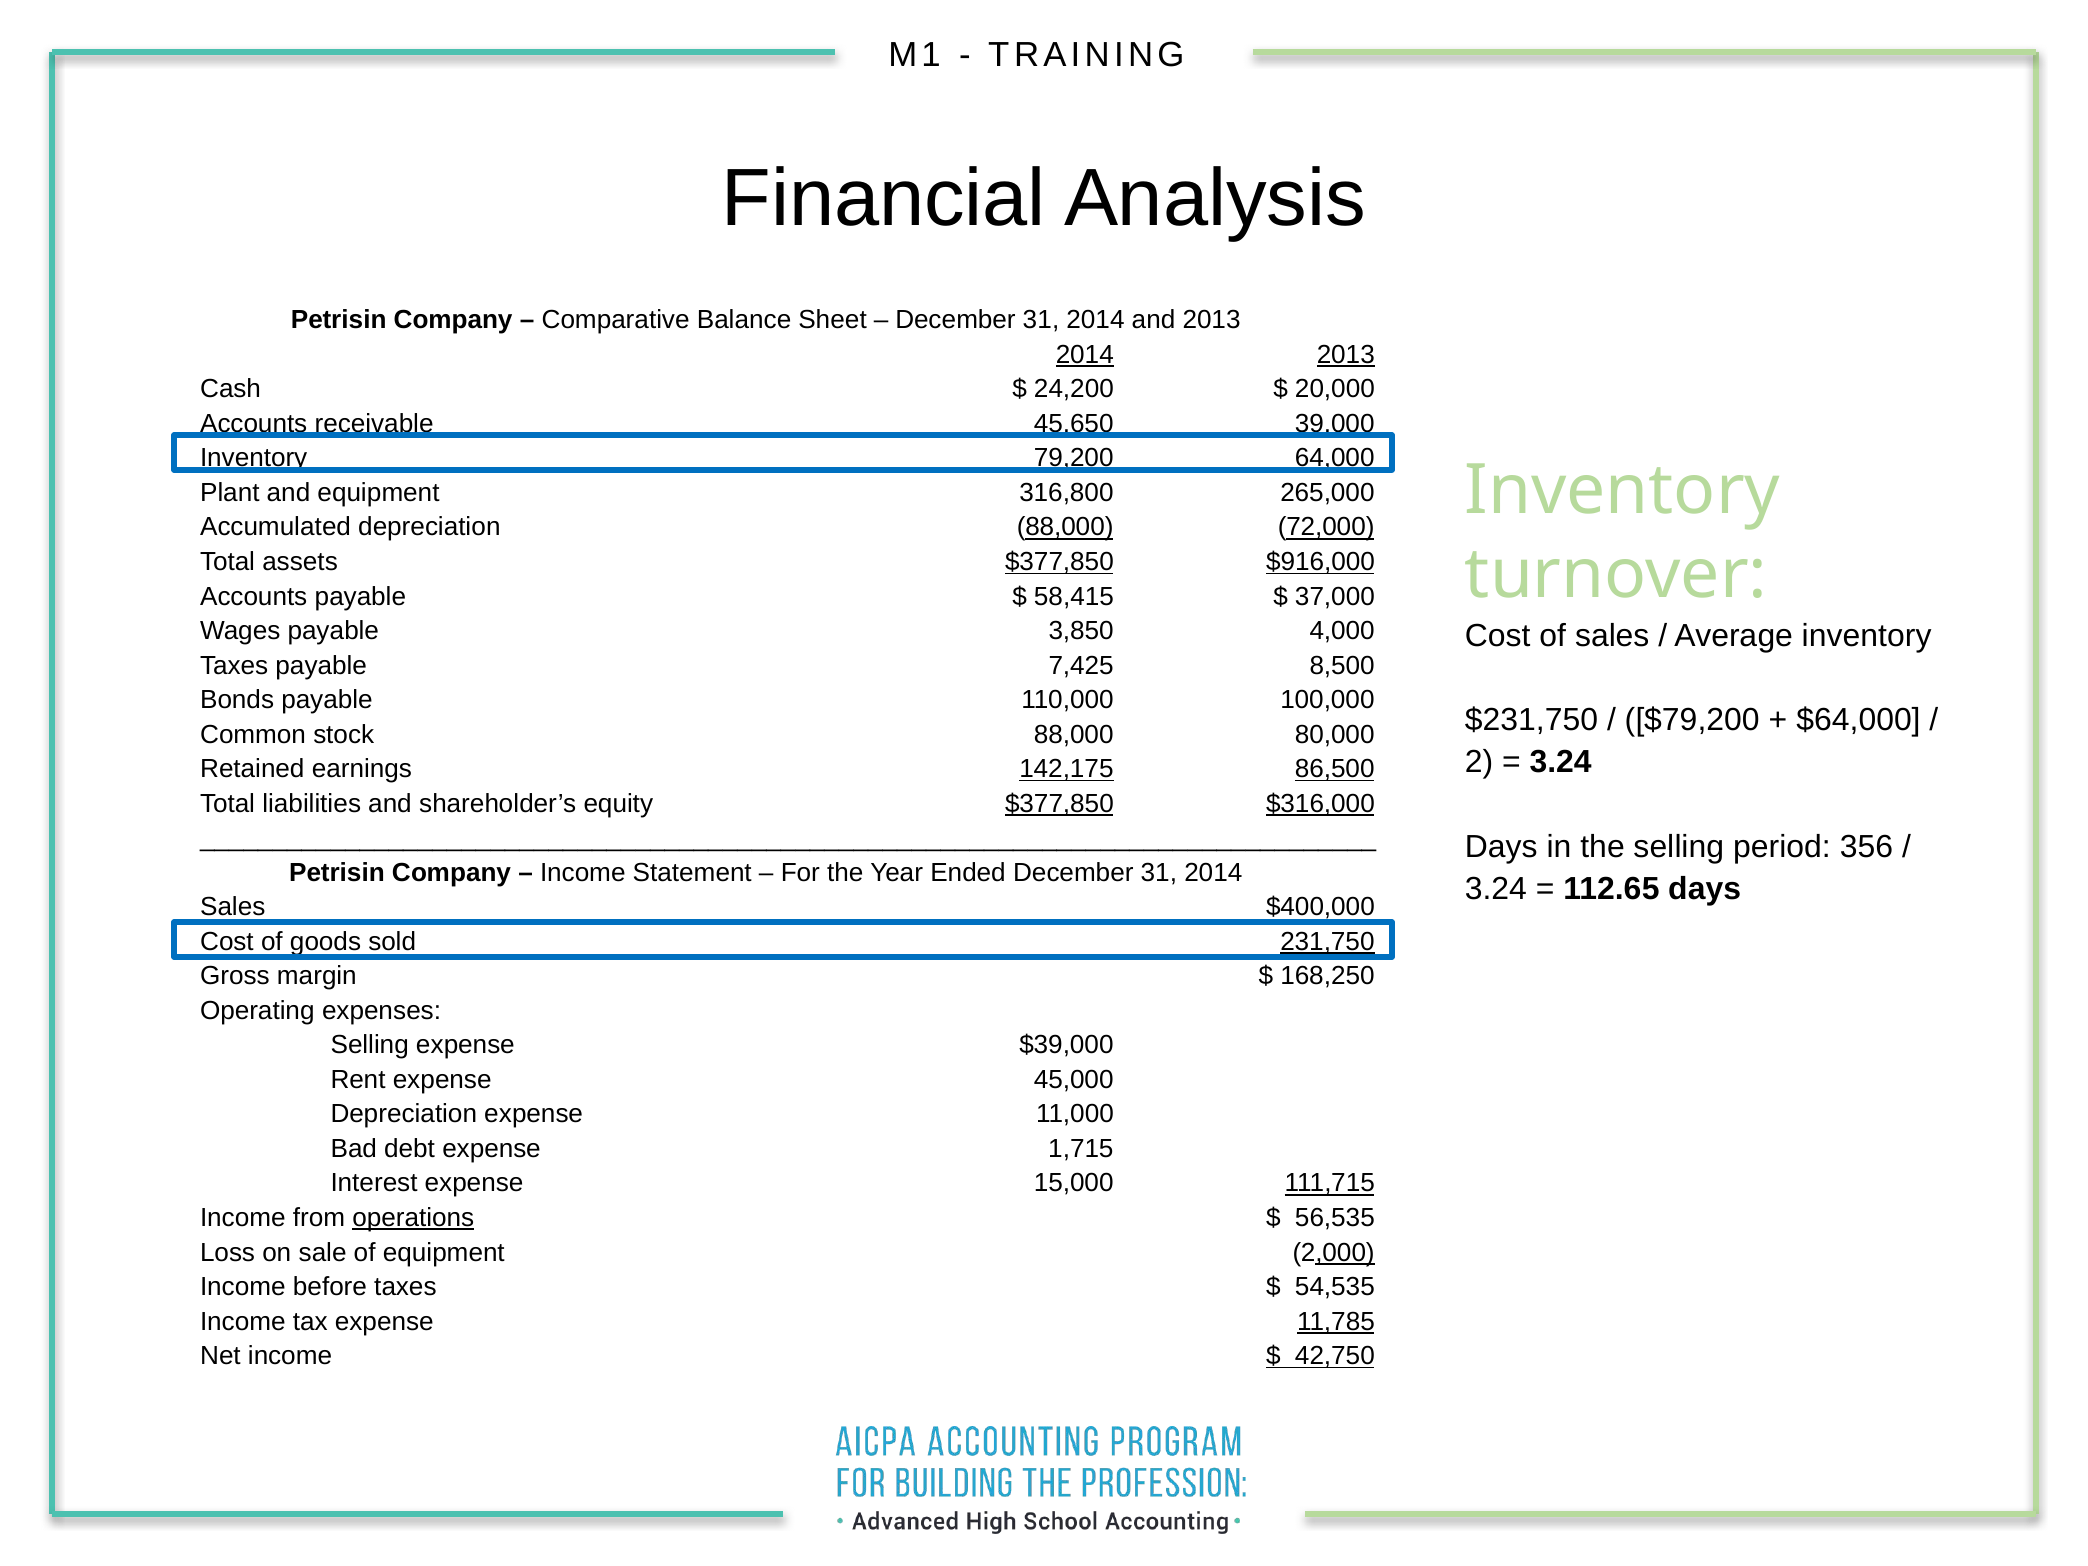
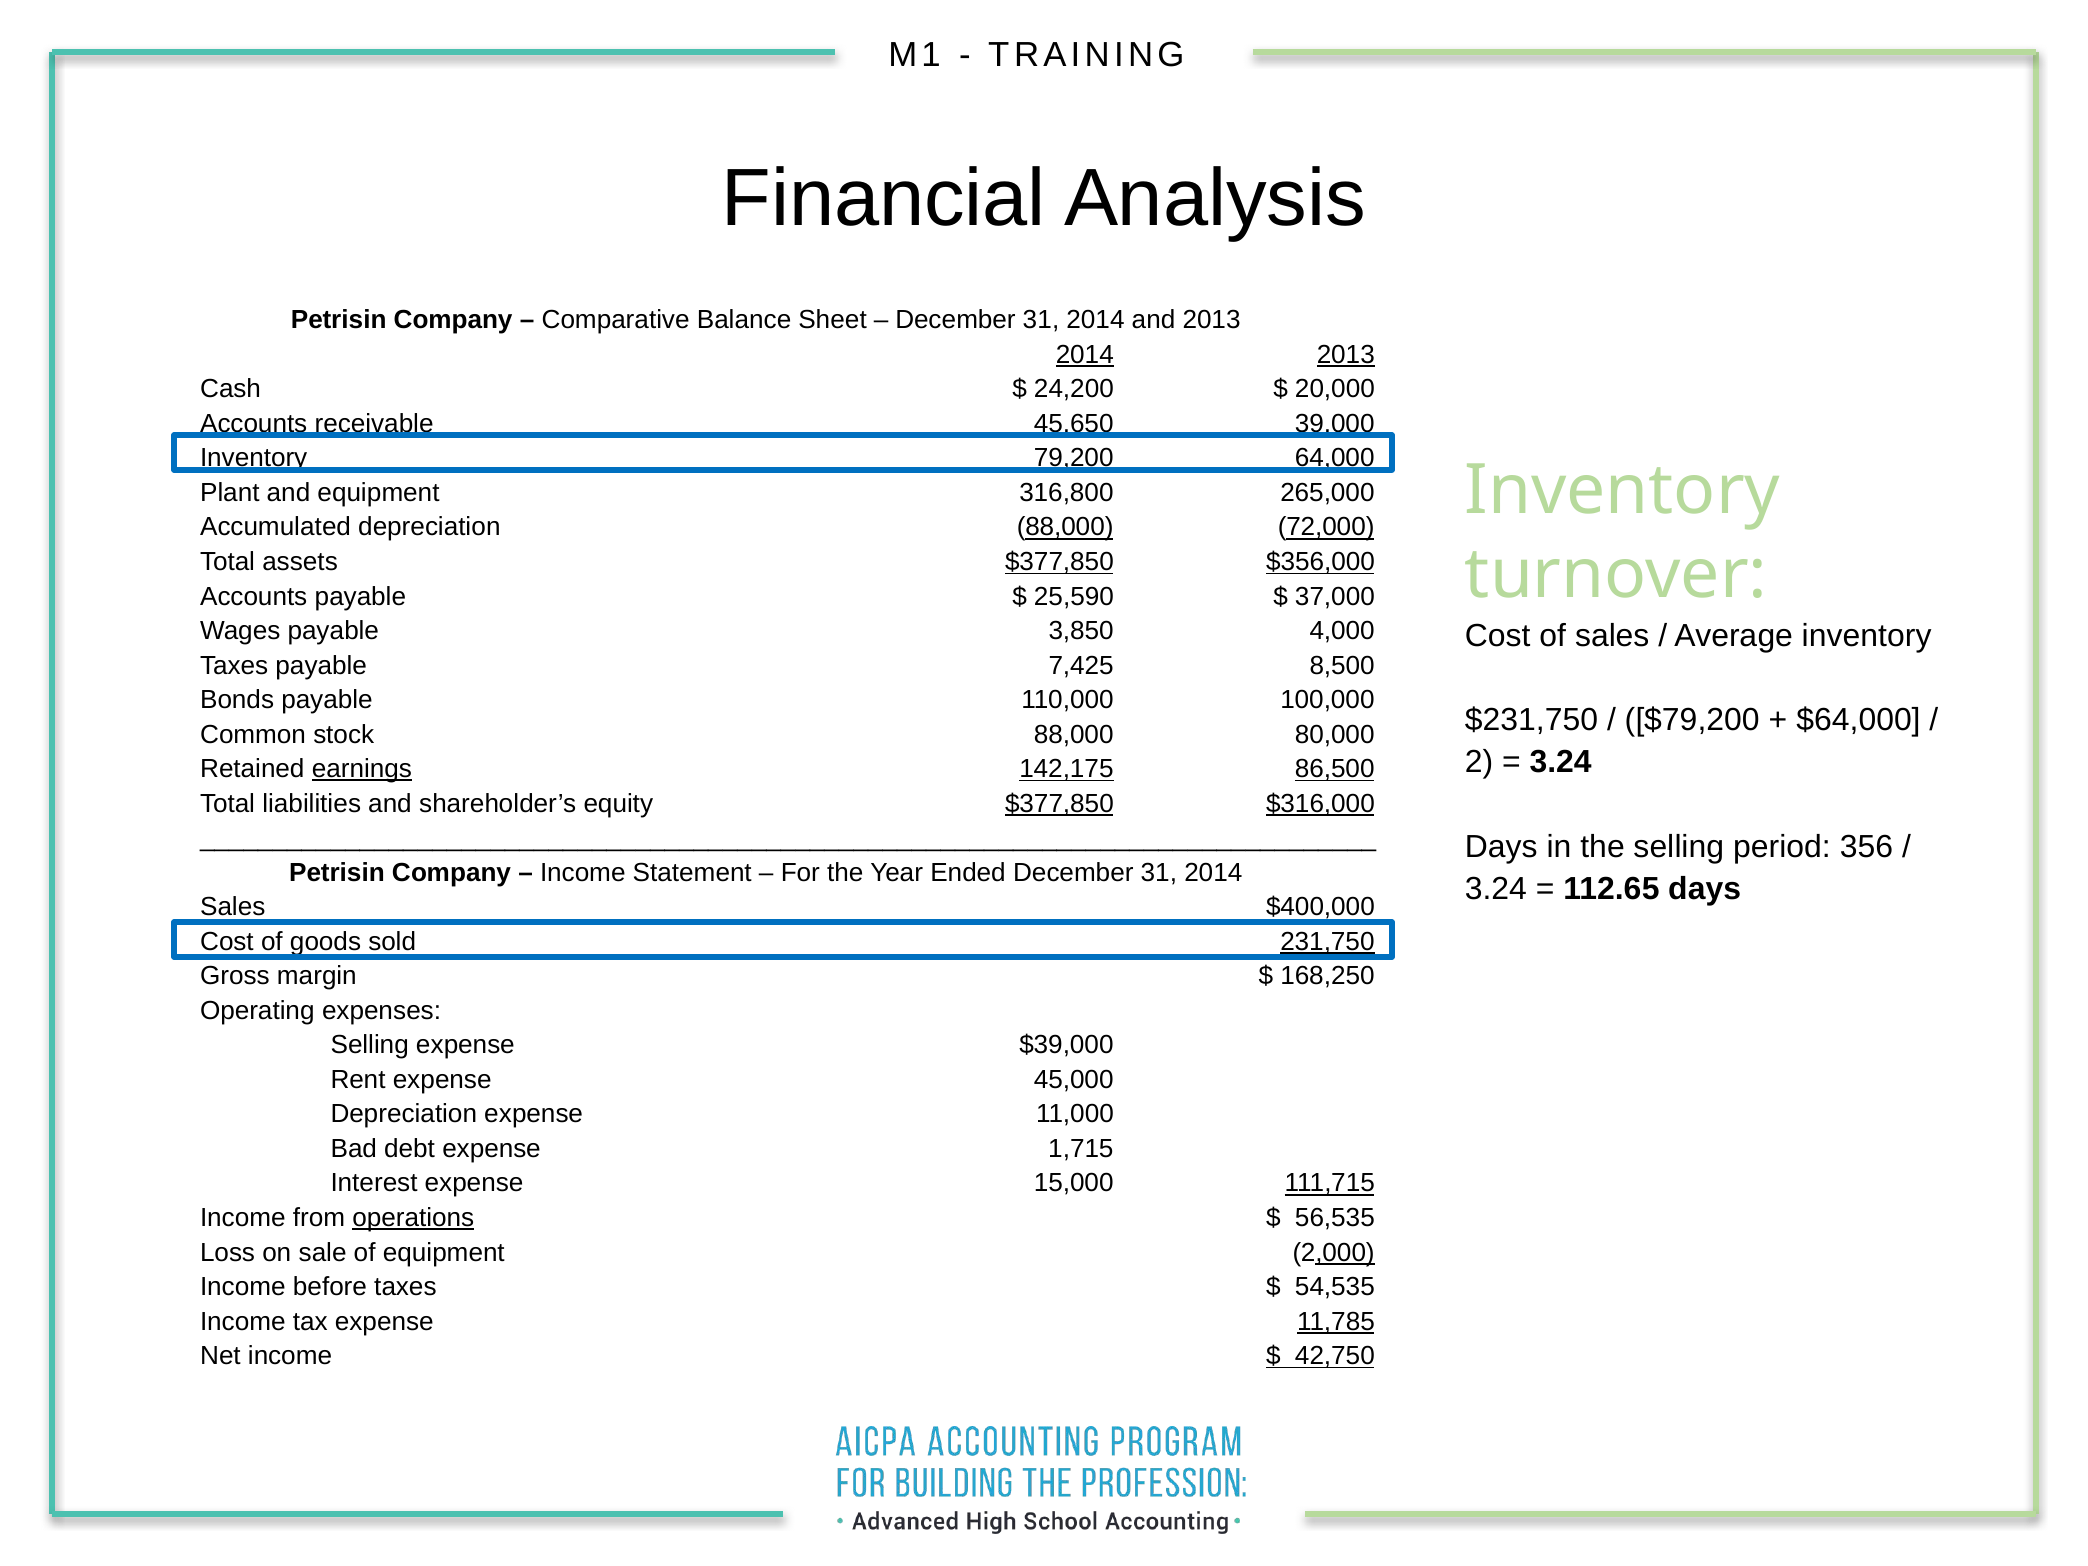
$916,000: $916,000 -> $356,000 (1320, 562)
58,415: 58,415 -> 25,590 (1074, 596)
earnings underline: none -> present (362, 769)
